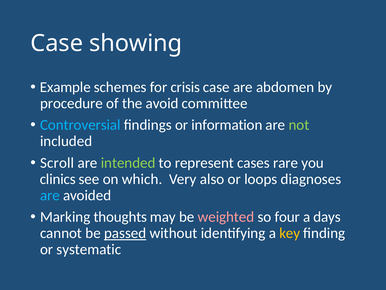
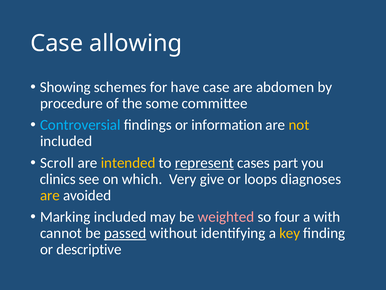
showing: showing -> allowing (136, 43)
Example: Example -> Showing (65, 87)
crisis: crisis -> have (185, 87)
avoid: avoid -> some (162, 103)
not colour: light green -> yellow (299, 125)
intended colour: light green -> yellow (128, 163)
represent underline: none -> present (204, 163)
rare: rare -> part (286, 163)
also: also -> give (212, 179)
are colour: light blue -> yellow (50, 195)
Marking thoughts: thoughts -> included (120, 217)
days: days -> with (327, 217)
systematic: systematic -> descriptive (89, 249)
